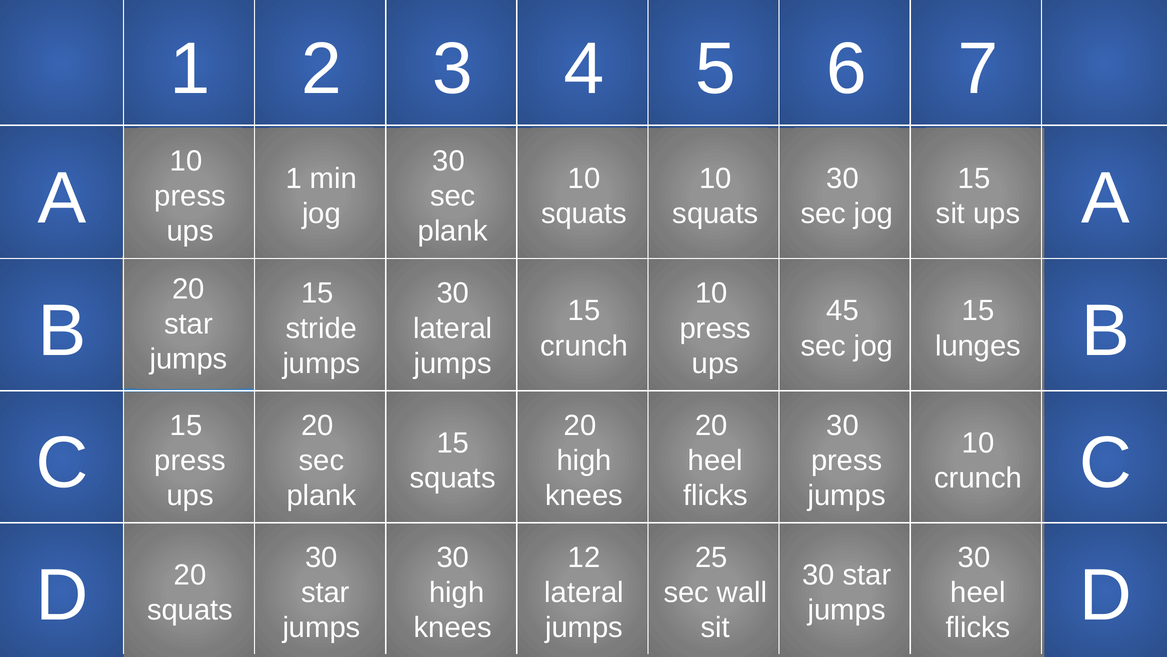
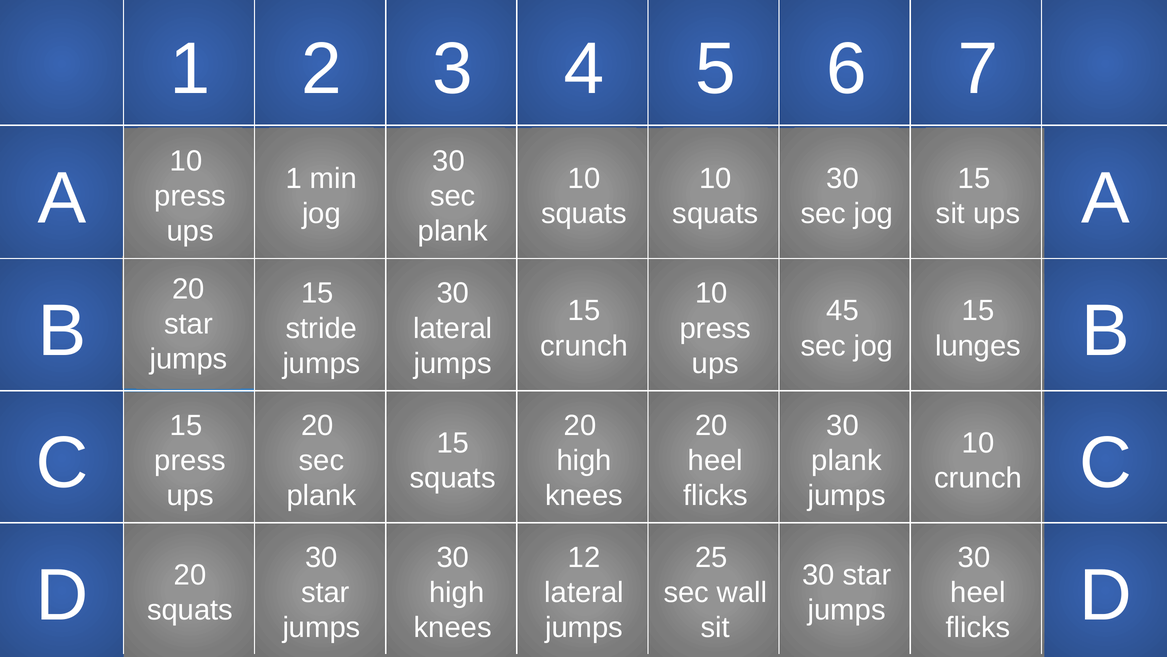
press: press -> plank (847, 460)
